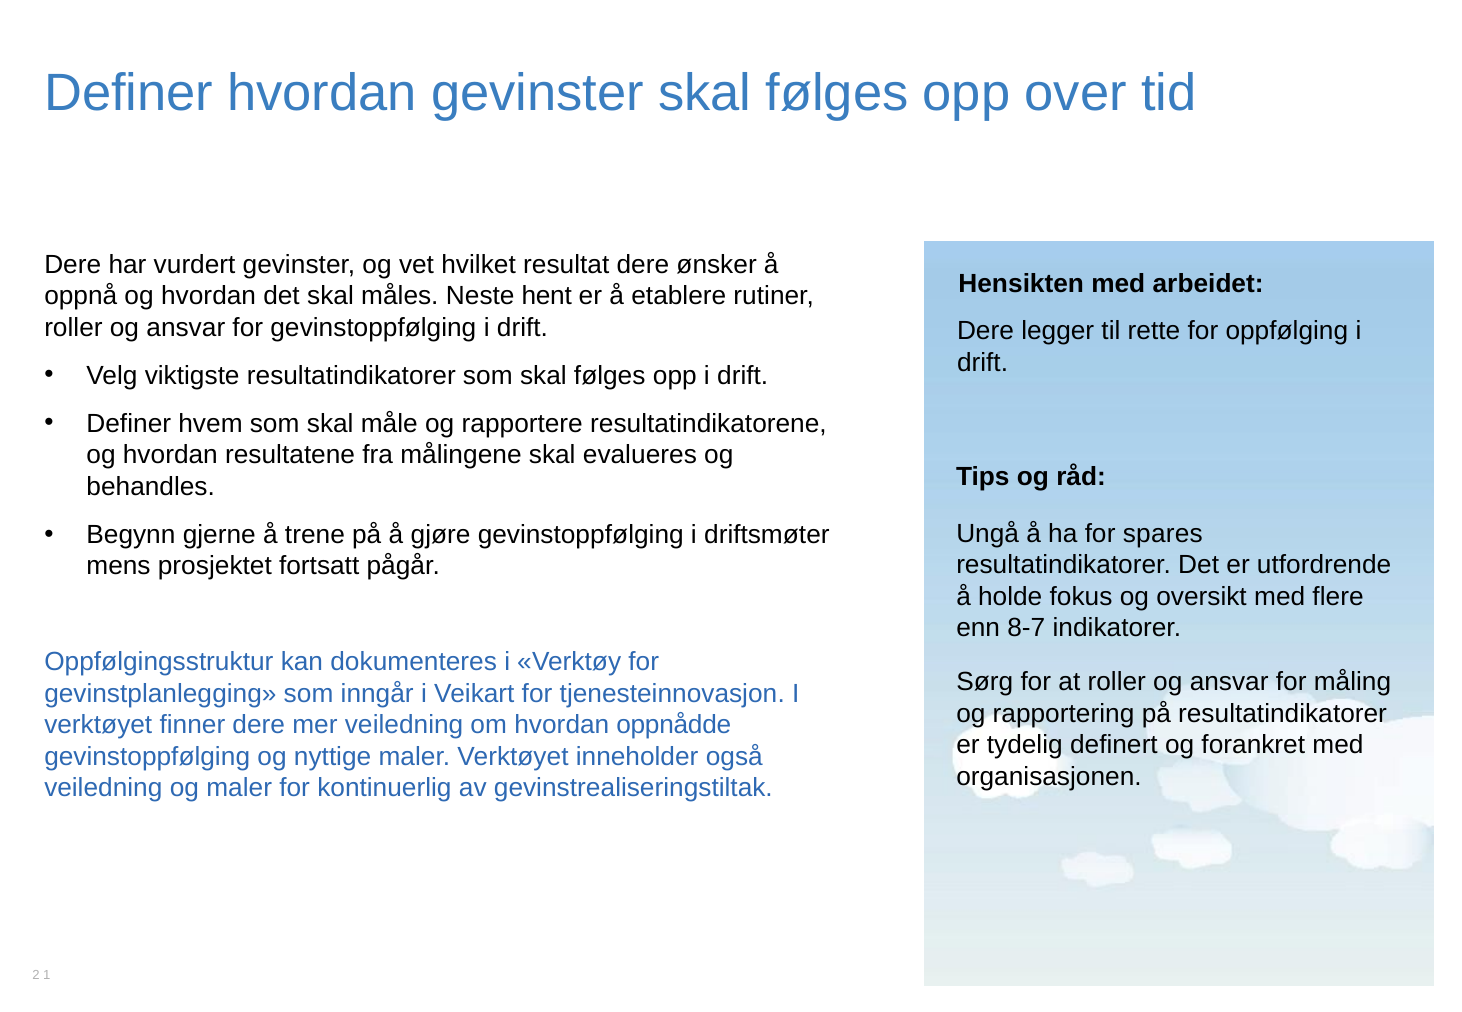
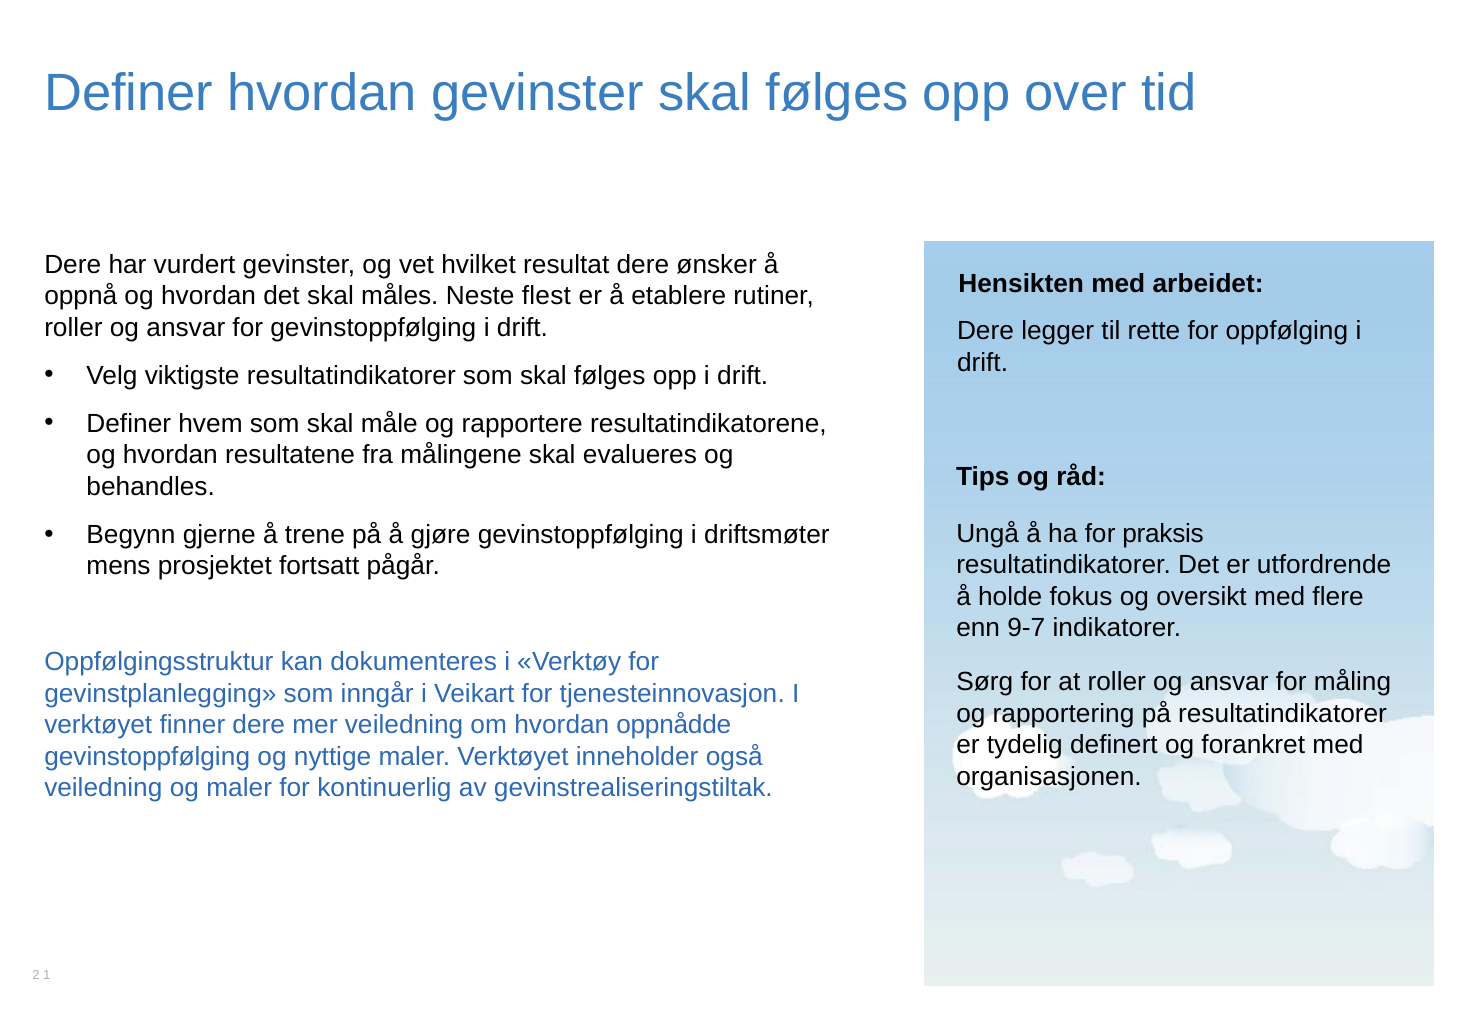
hent: hent -> flest (546, 296)
spares: spares -> praksis (1163, 533)
8-7: 8-7 -> 9-7 (1026, 628)
